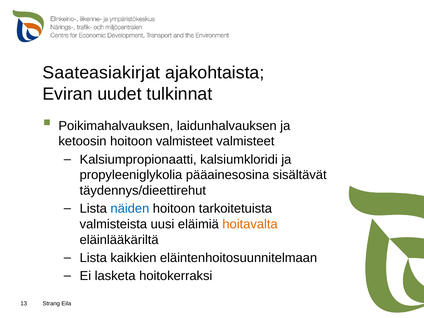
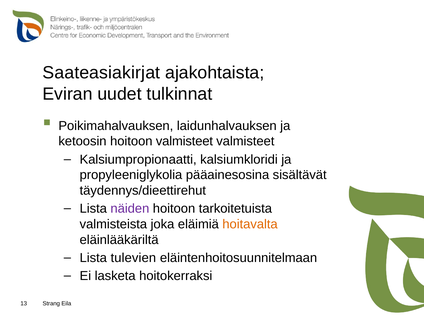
näiden colour: blue -> purple (130, 209)
uusi: uusi -> joka (162, 224)
kaikkien: kaikkien -> tulevien (133, 258)
